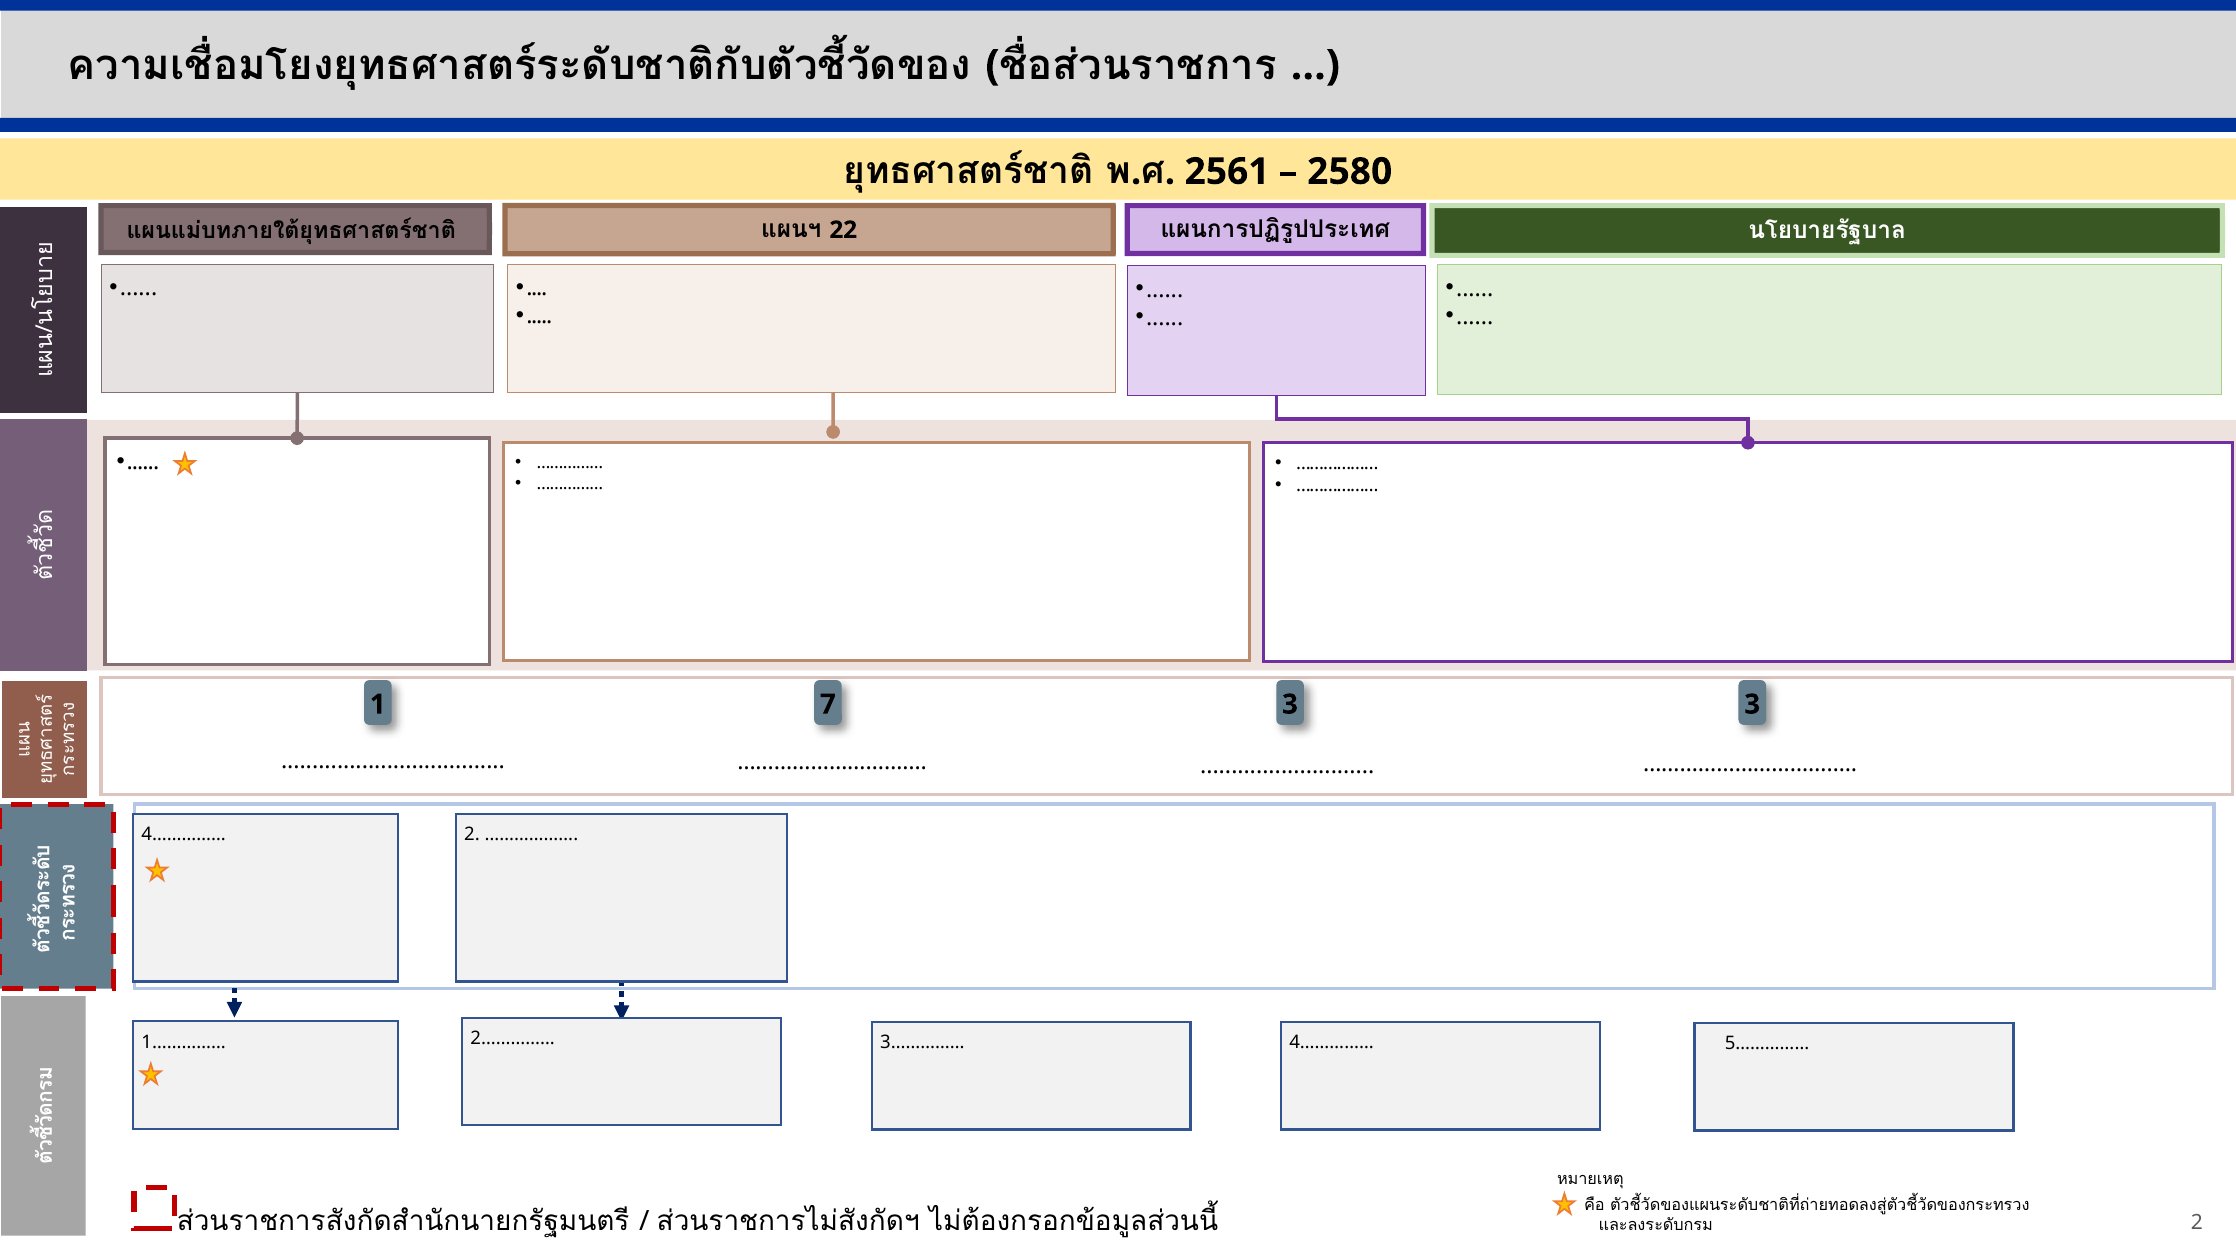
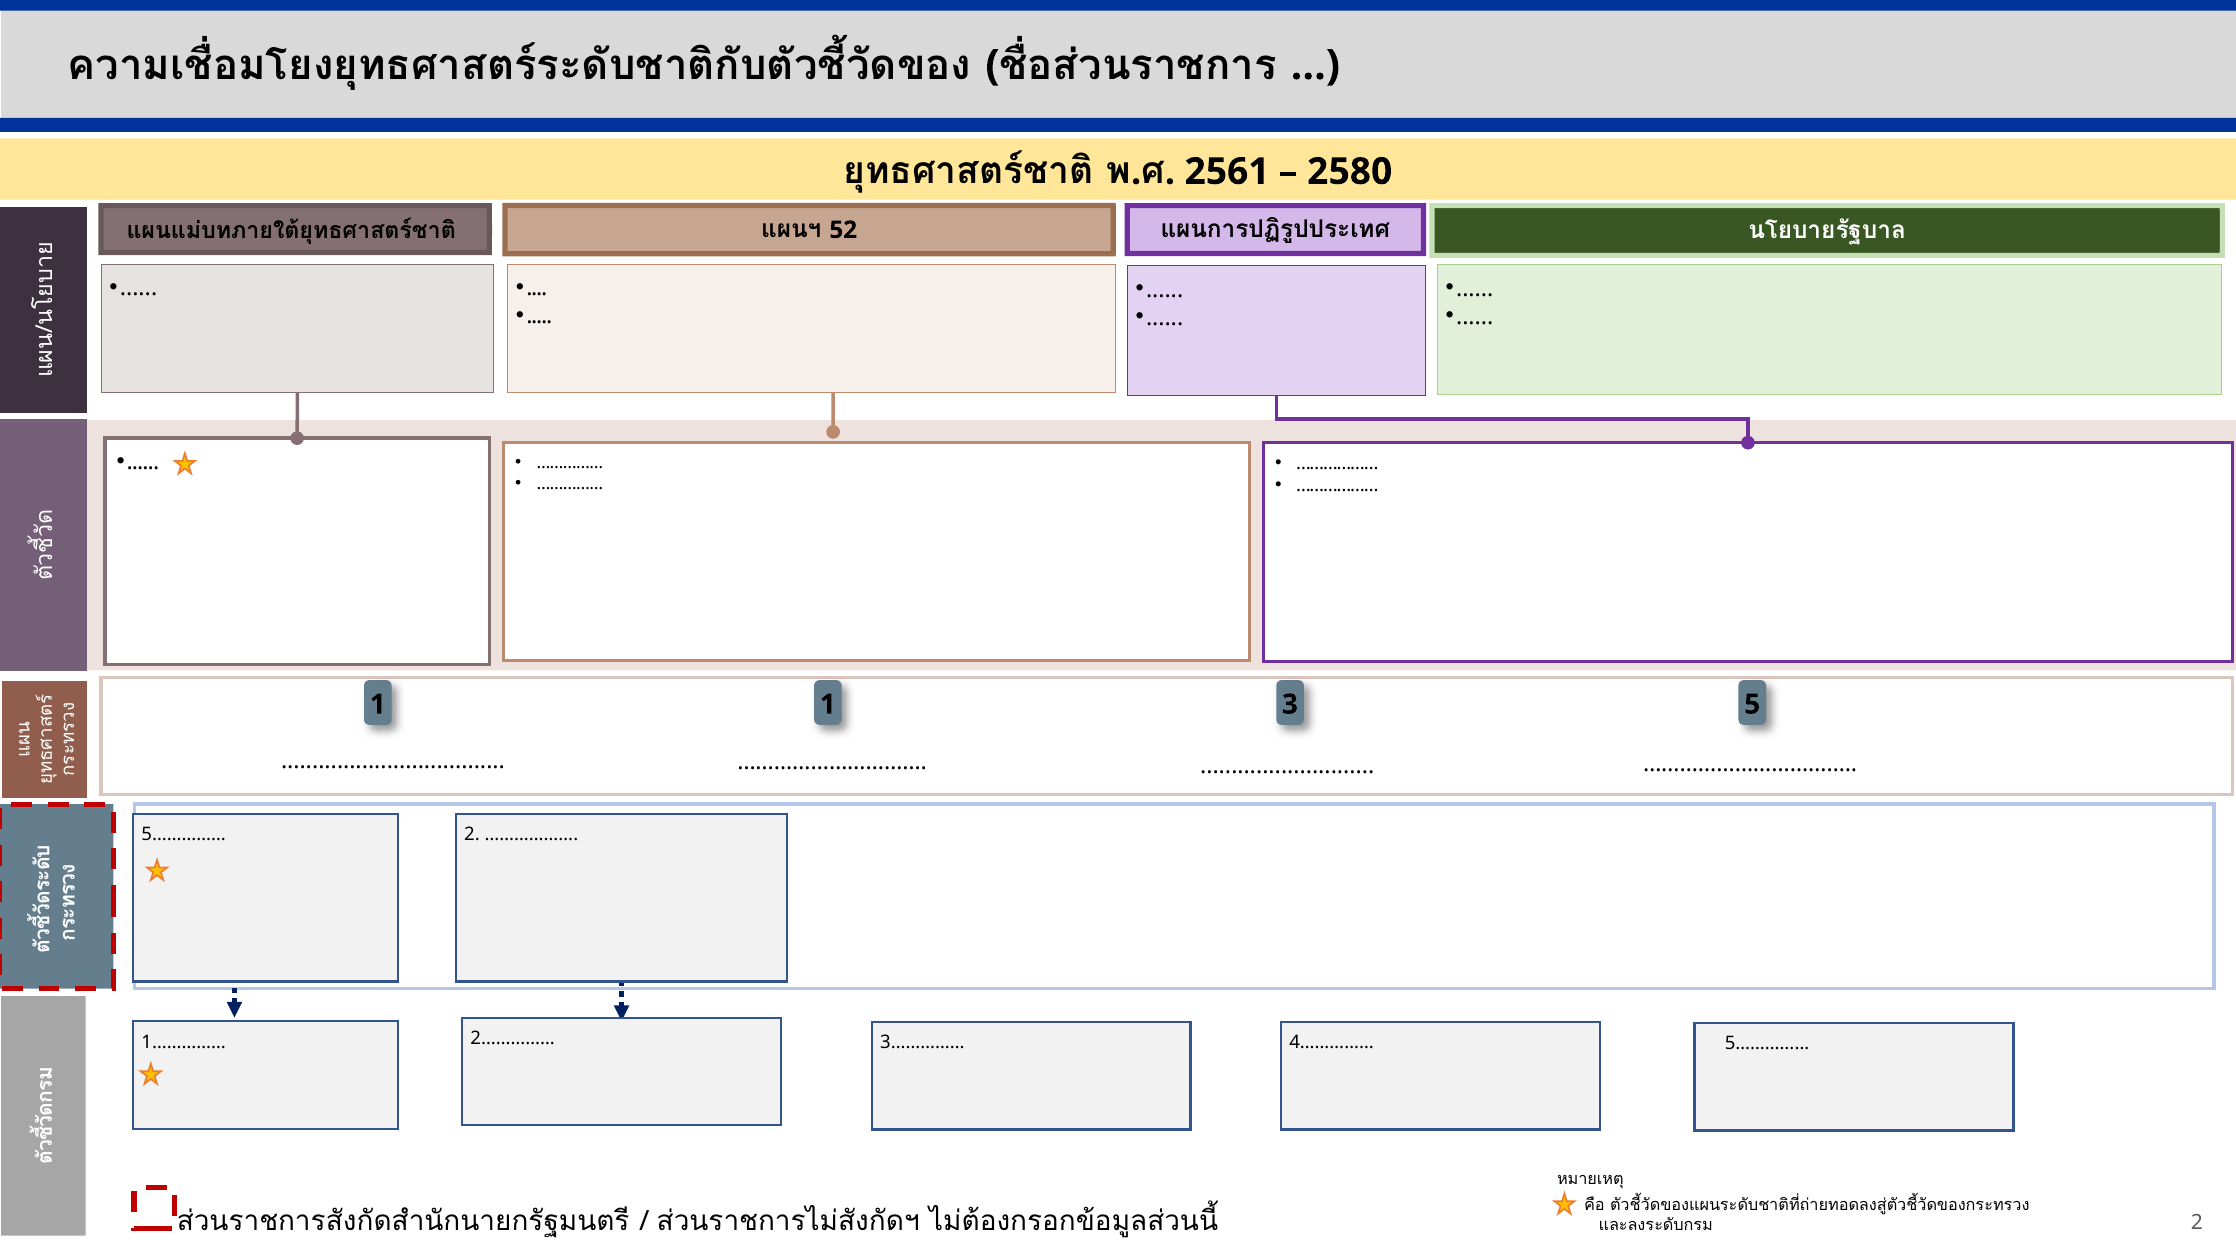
22: 22 -> 52 (843, 230)
1 7: 7 -> 1 (828, 704)
3 3: 3 -> 5 (1752, 704)
4……………: 4…………… -> 5…………… (184, 834)
